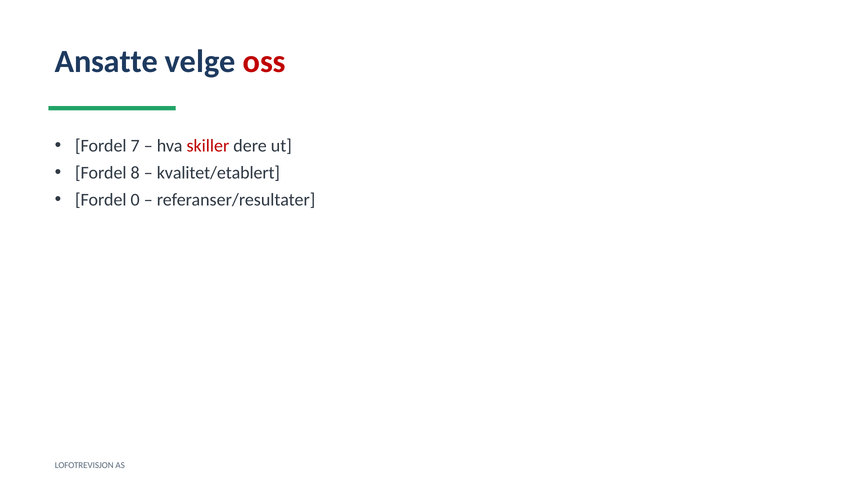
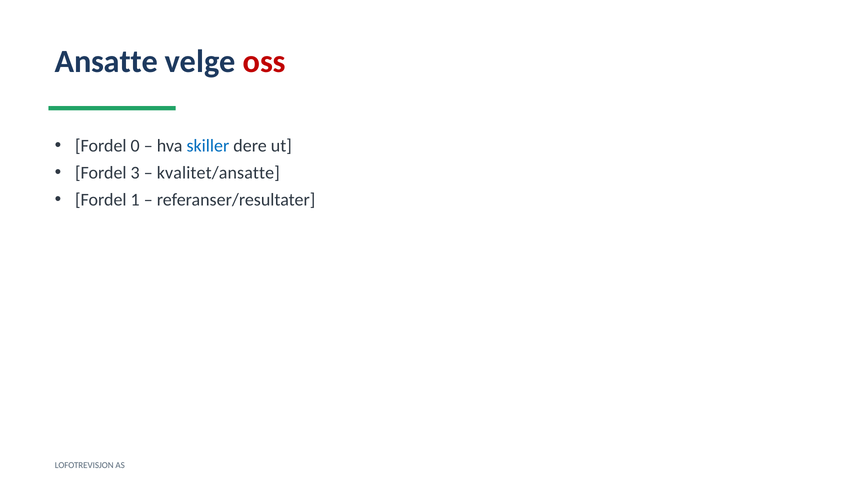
7: 7 -> 0 (135, 146)
skiller colour: red -> blue (208, 146)
8: 8 -> 3 (135, 173)
kvalitet/etablert: kvalitet/etablert -> kvalitet/ansatte (218, 173)
0: 0 -> 1 (135, 200)
